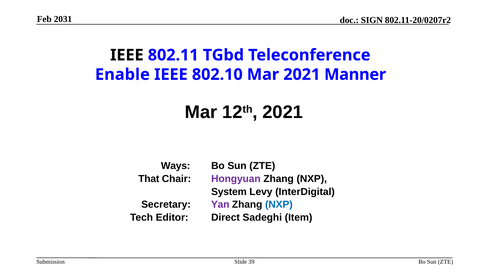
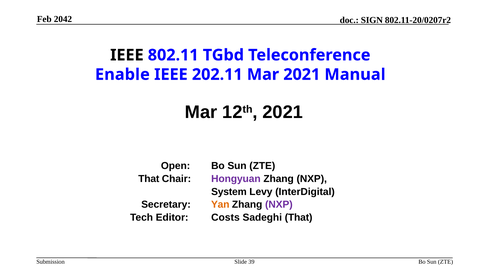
2031: 2031 -> 2042 (63, 19)
802.10: 802.10 -> 202.11 (217, 74)
Manner: Manner -> Manual (355, 74)
Ways: Ways -> Open (176, 166)
Yan colour: purple -> orange (220, 204)
NXP colour: blue -> purple (279, 204)
Direct: Direct -> Costs (225, 217)
Sadeghi Item: Item -> That (299, 217)
